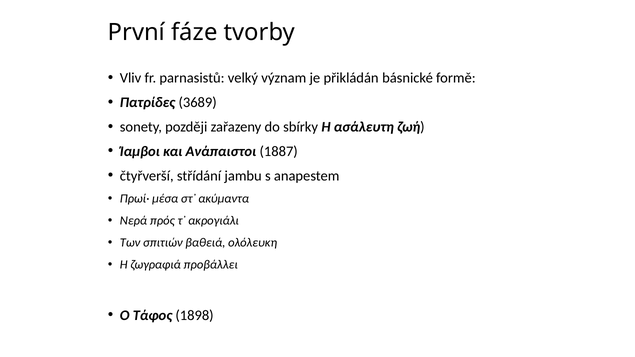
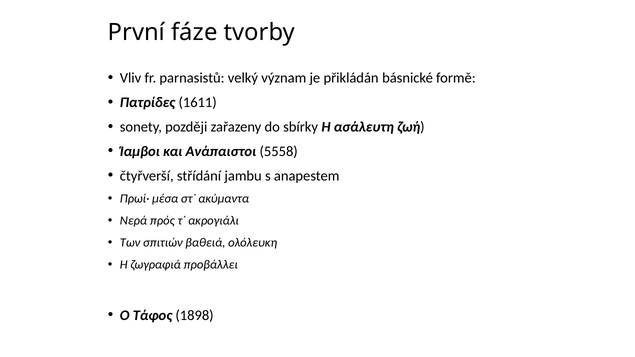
3689: 3689 -> 1611 (198, 103)
1887: 1887 -> 5558 (279, 151)
